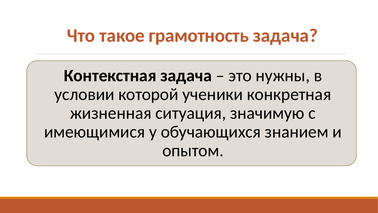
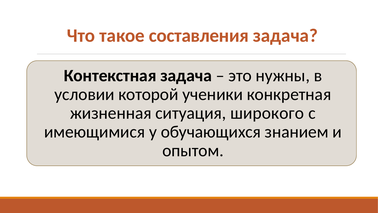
грамотность: грамотность -> составления (199, 36)
значимую: значимую -> широкого (267, 113)
